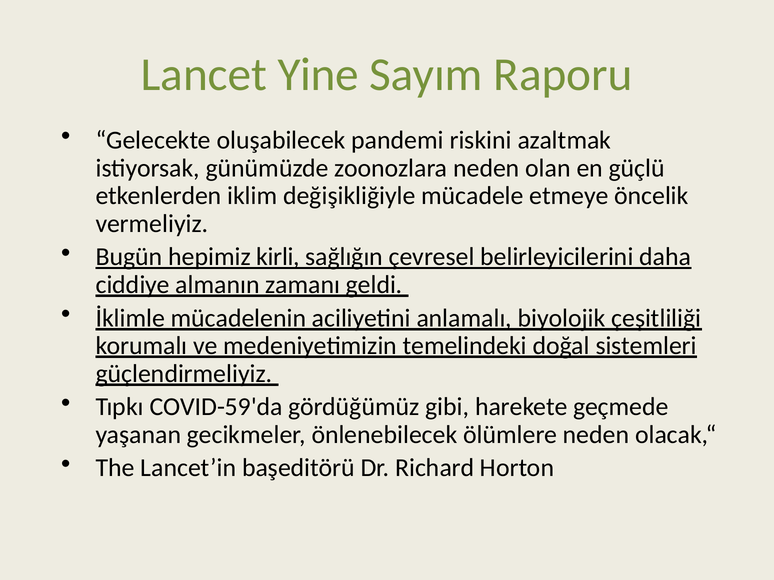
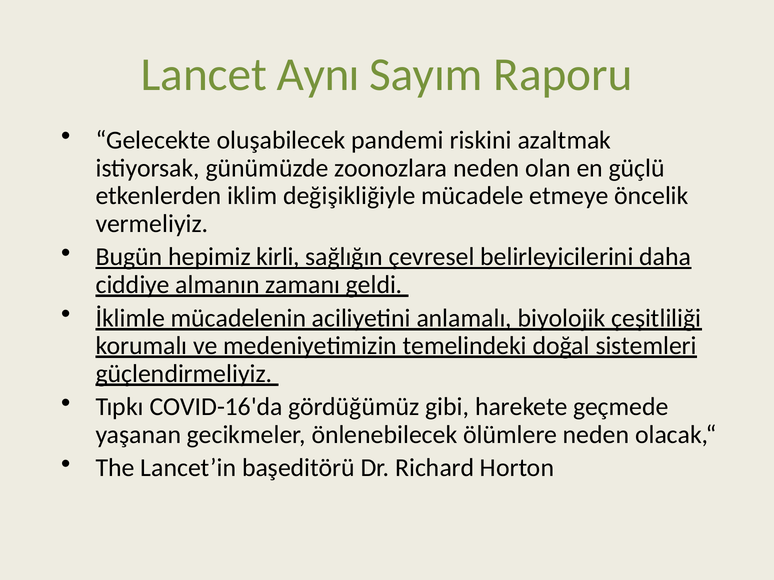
Yine: Yine -> Aynı (318, 75)
COVID-59'da: COVID-59'da -> COVID-16'da (216, 407)
